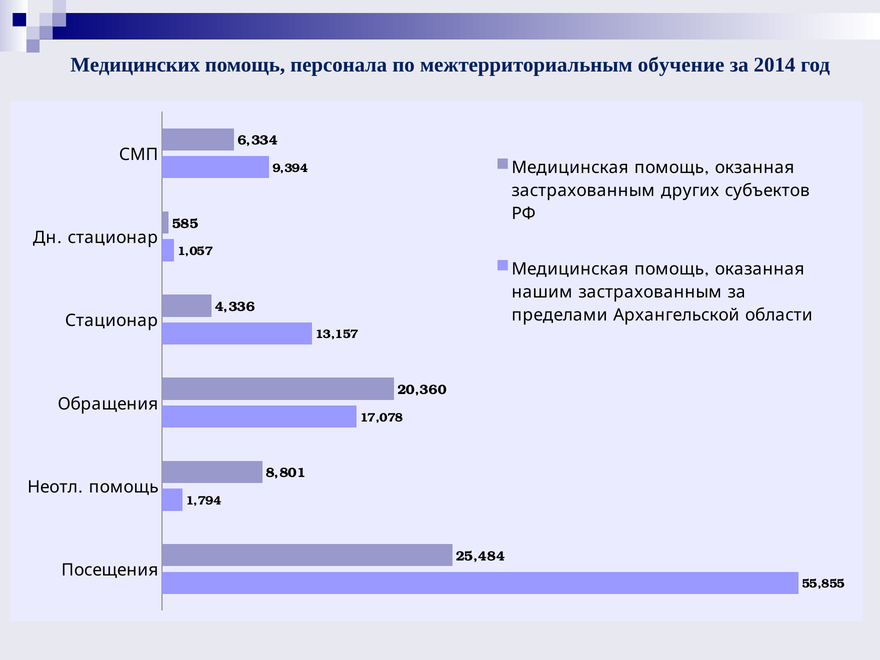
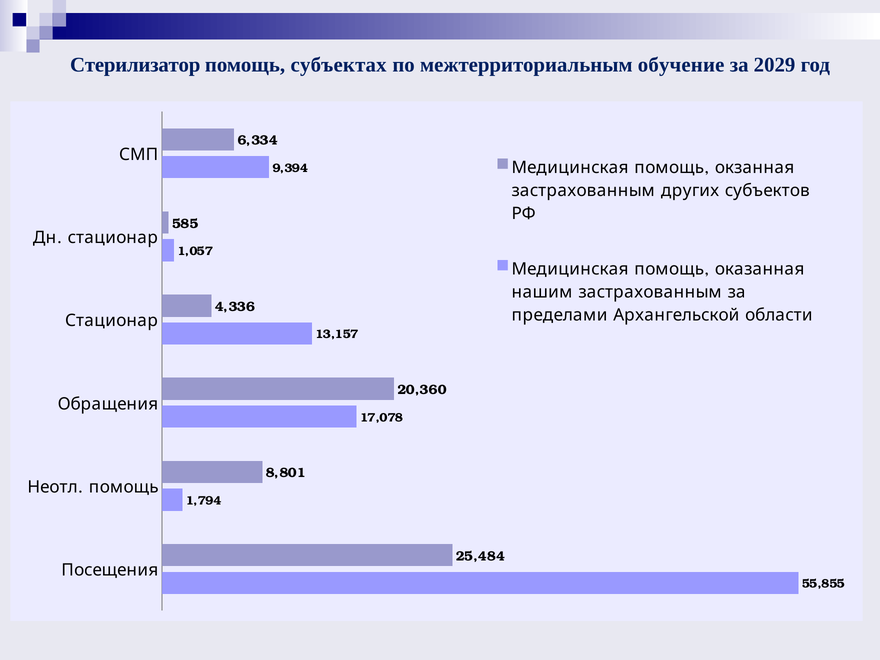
Медицинских: Медицинских -> Стерилизатор (135, 65)
персонала: персонала -> субъектах (339, 65)
2014: 2014 -> 2029 (775, 65)
